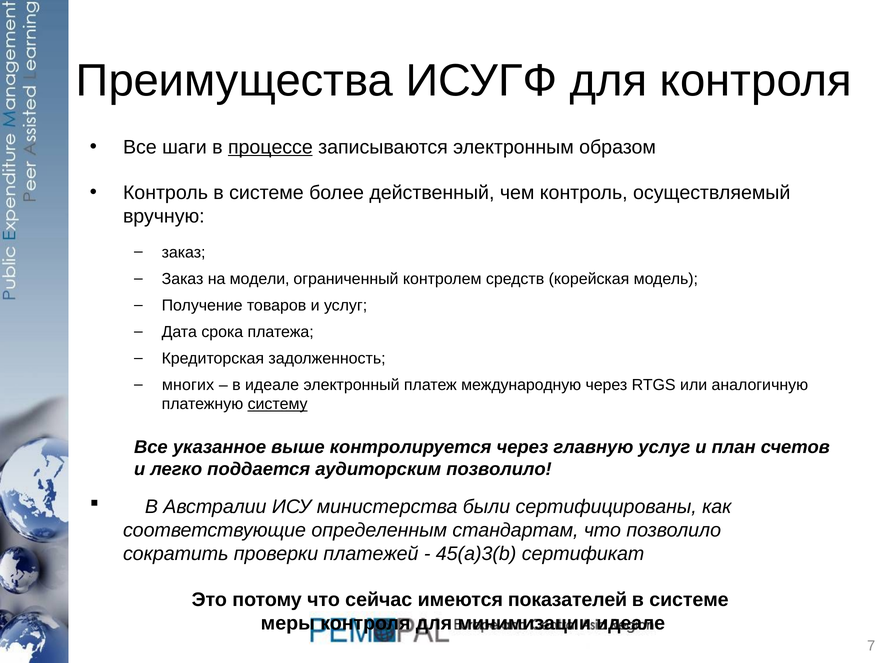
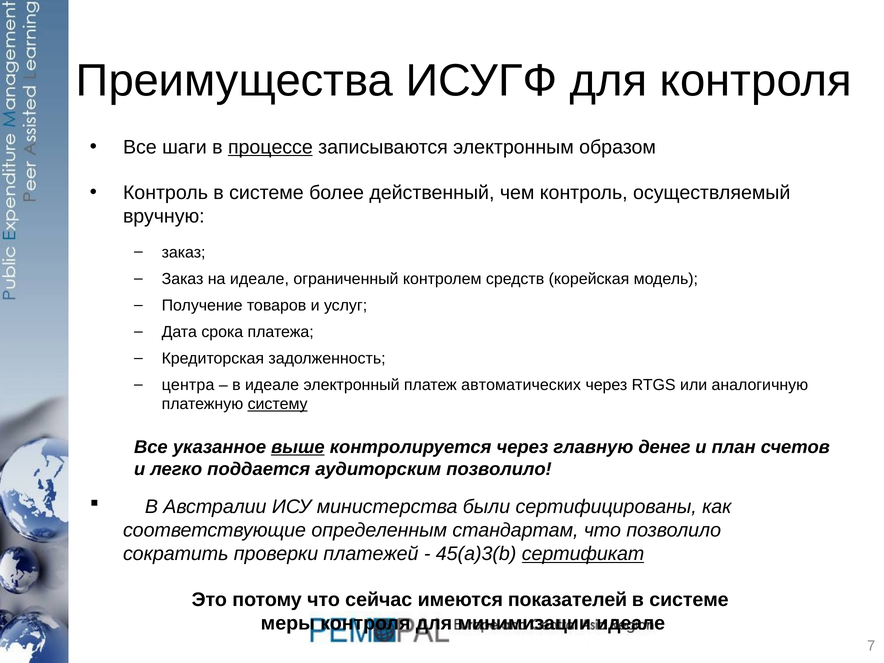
на модели: модели -> идеале (259, 279)
многих: многих -> центра (188, 385)
международную: международную -> автоматических (521, 385)
выше underline: none -> present (298, 447)
главную услуг: услуг -> денег (664, 447)
сертификат underline: none -> present (583, 554)
